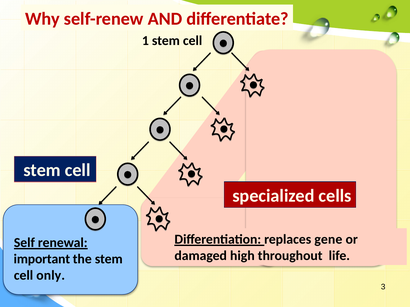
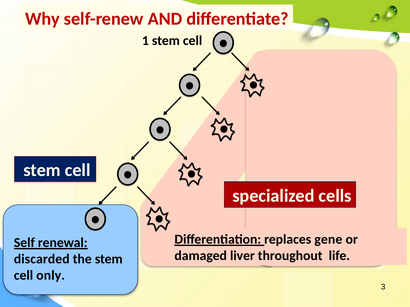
high: high -> liver (242, 256)
important: important -> discarded (42, 259)
